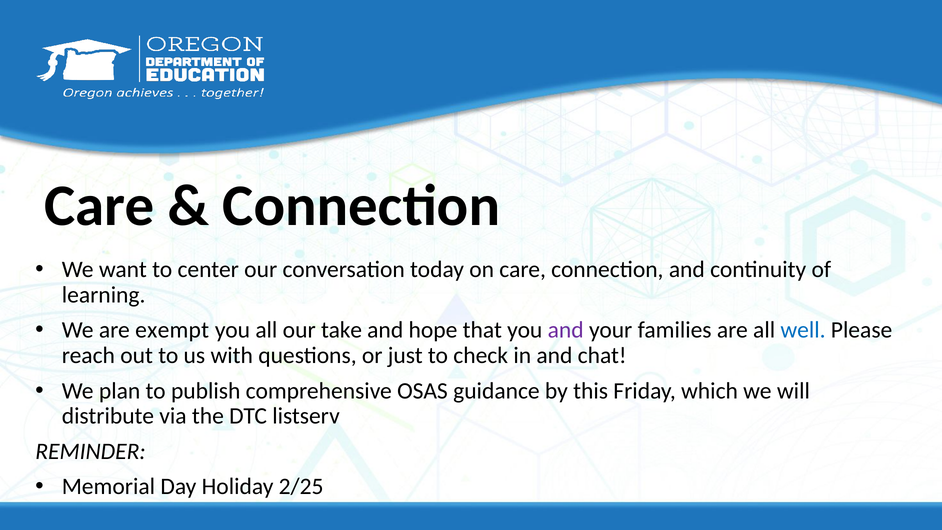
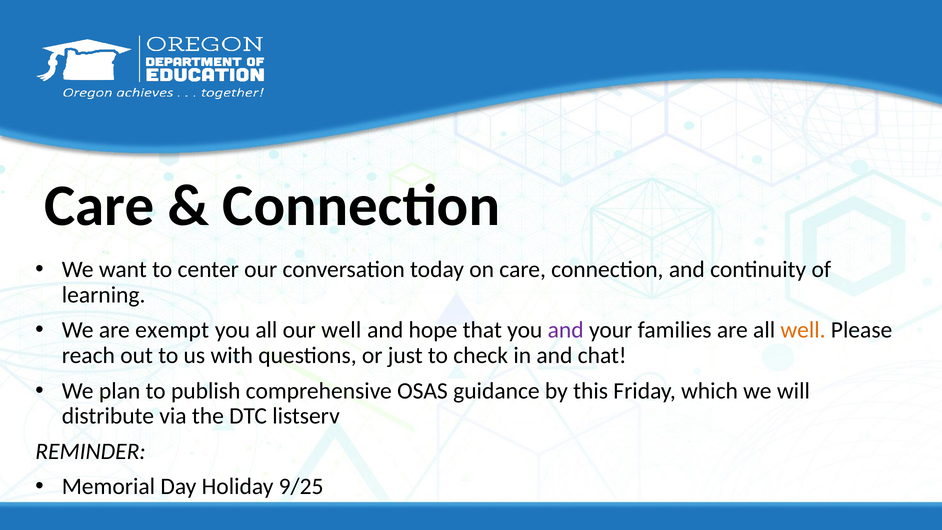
our take: take -> well (341, 330)
well colour: blue -> orange (803, 330)
2/25: 2/25 -> 9/25 (301, 487)
